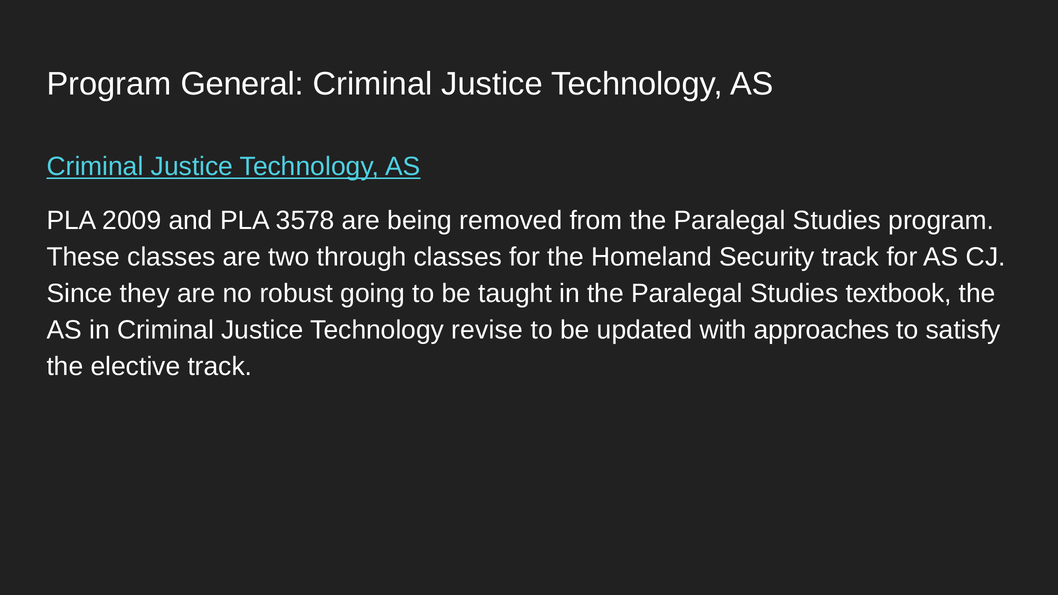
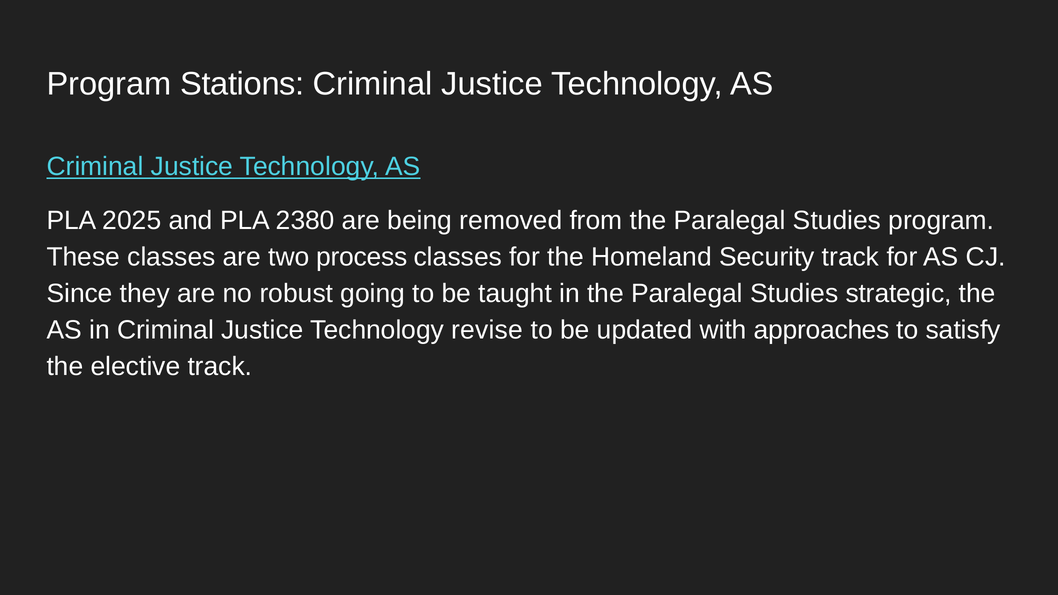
General: General -> Stations (242, 84)
2009: 2009 -> 2025 (132, 220)
3578: 3578 -> 2380 (305, 220)
through: through -> process (362, 257)
textbook: textbook -> strategic (899, 293)
